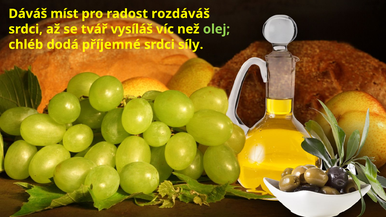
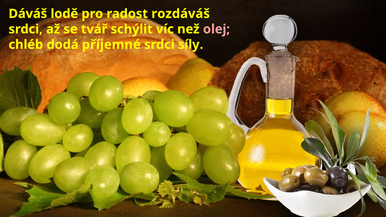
míst: míst -> lodě (64, 14)
vysíláš: vysíláš -> schýlit (132, 29)
olej colour: light green -> pink (216, 29)
